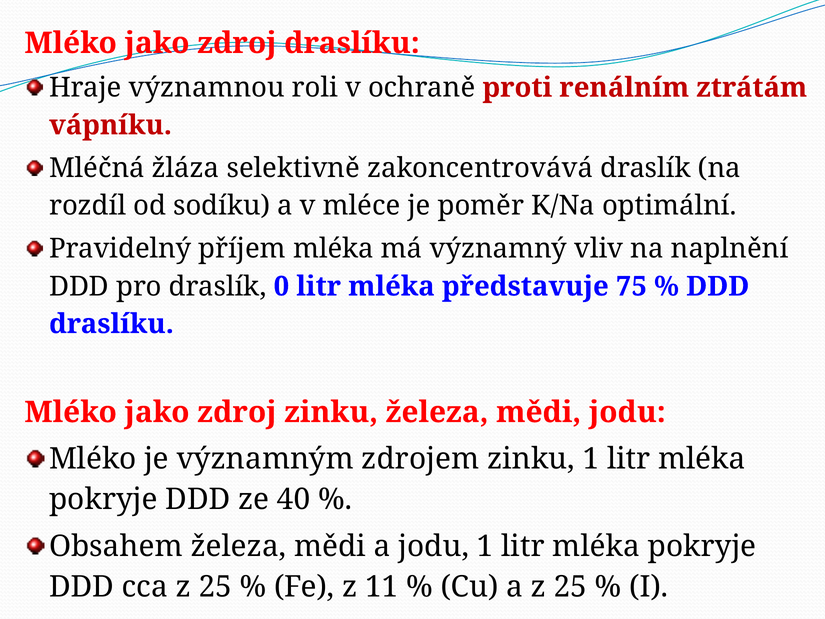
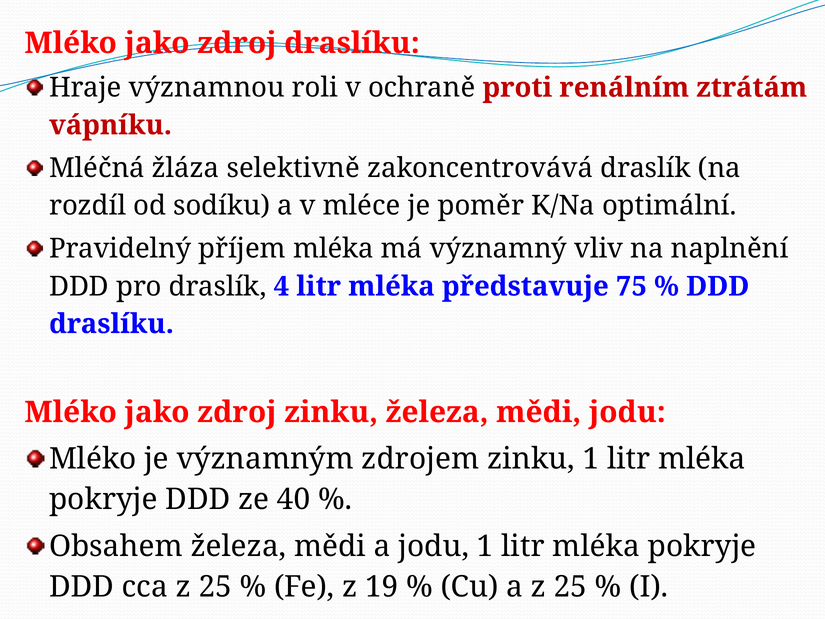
0: 0 -> 4 (281, 286)
11: 11 -> 19 (382, 587)
